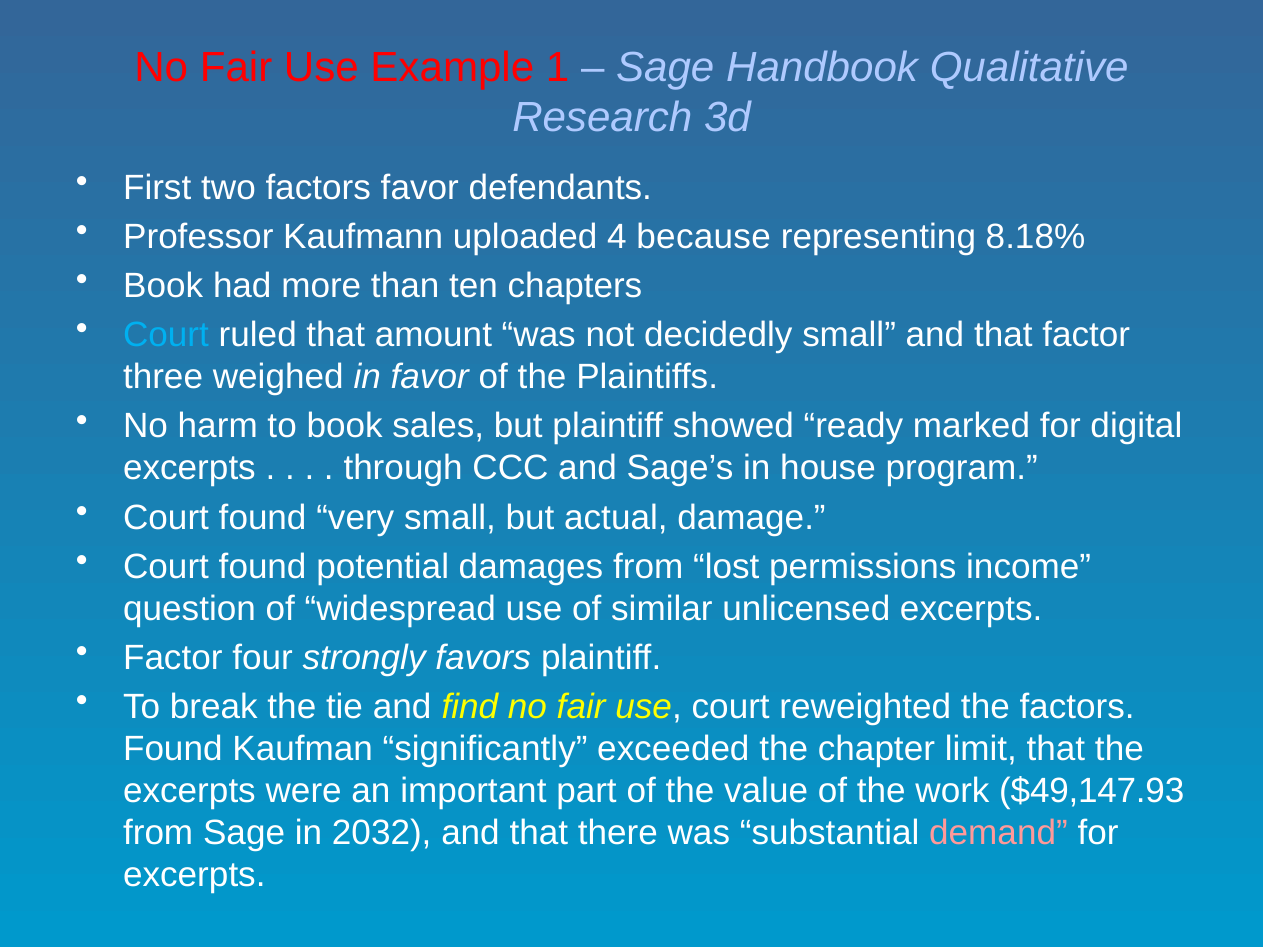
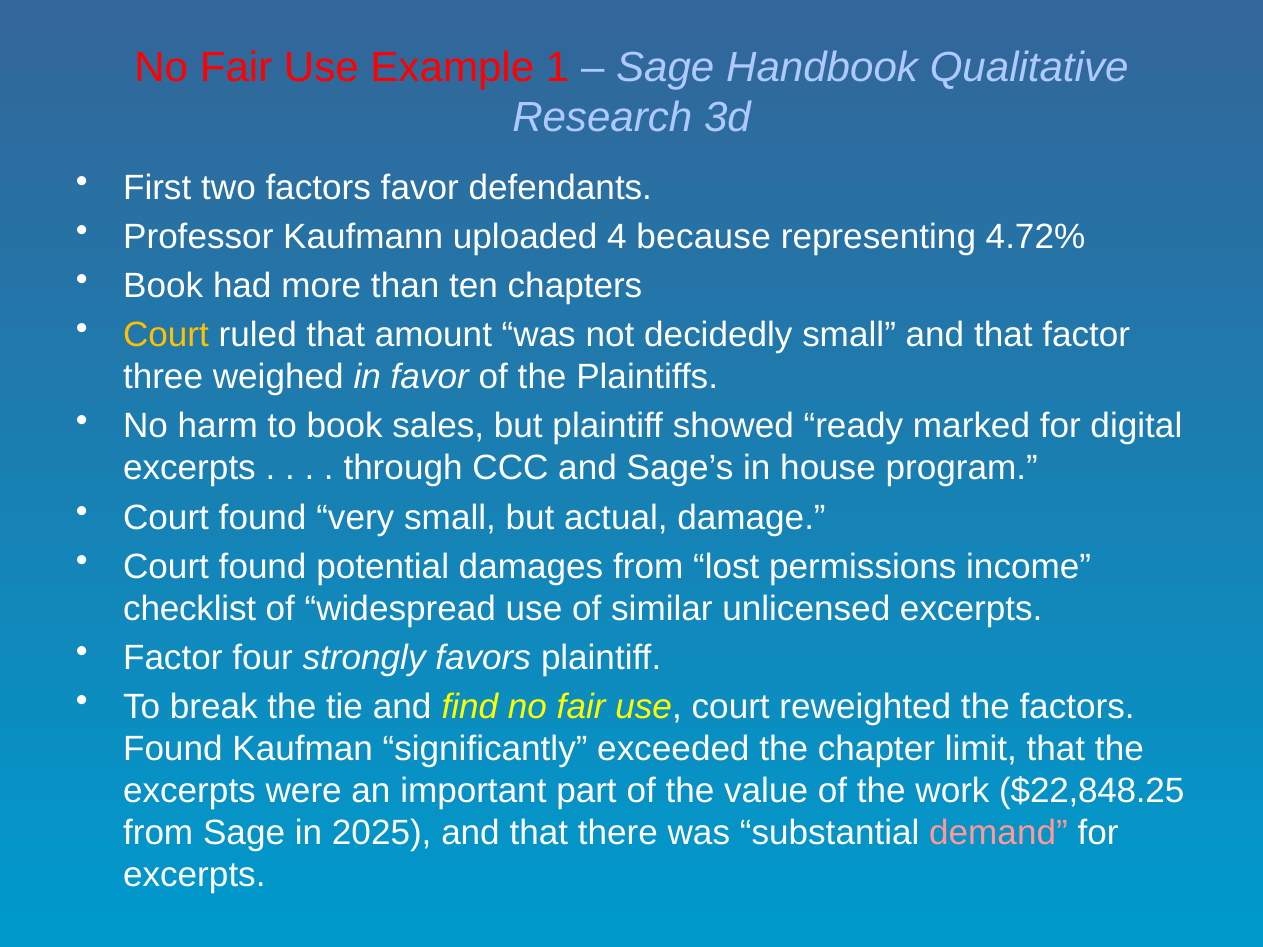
8.18%: 8.18% -> 4.72% (1035, 237)
Court colour: light blue -> yellow (166, 335)
question: question -> checklist (190, 609)
$49,147.93: $49,147.93 -> $22,848.25 (1092, 791)
2032: 2032 -> 2025 (382, 833)
